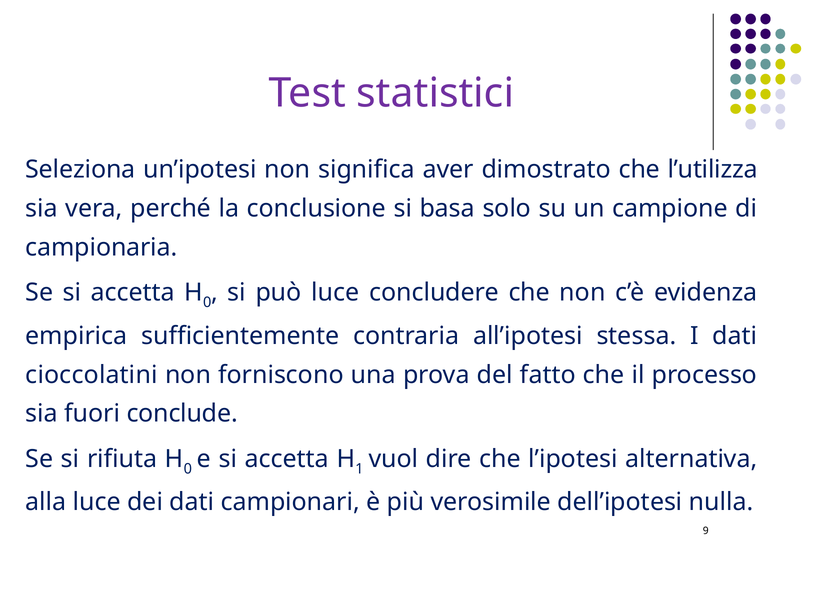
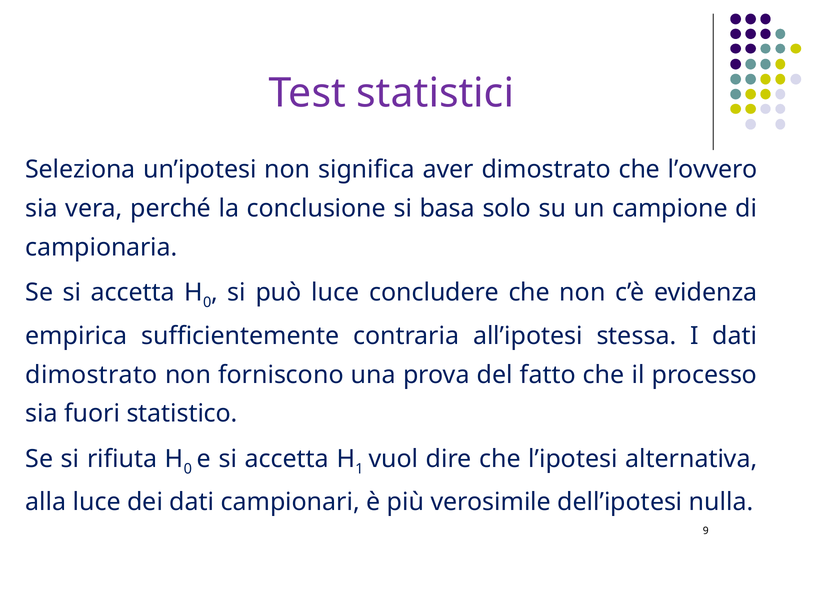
l’utilizza: l’utilizza -> l’ovvero (713, 169)
cioccolatini: cioccolatini -> dimostrato (91, 375)
conclude: conclude -> statistico (182, 414)
